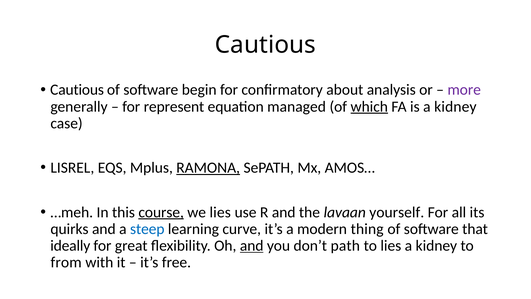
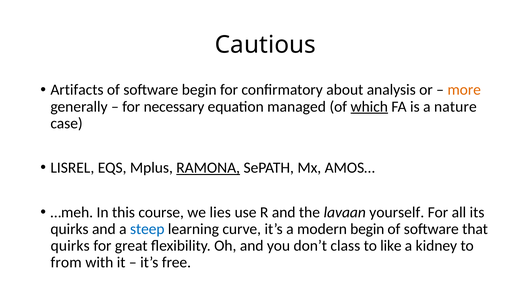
Cautious: Cautious -> Artifacts (77, 90)
more colour: purple -> orange (464, 90)
represent: represent -> necessary (174, 106)
is a kidney: kidney -> nature (455, 106)
course underline: present -> none (161, 212)
modern thing: thing -> begin (367, 229)
ideally: ideally -> quirks (70, 245)
and underline: present -> none (252, 245)
path: path -> class (345, 245)
to lies: lies -> like (391, 245)
